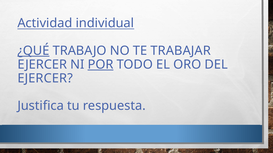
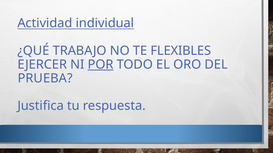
¿QUÉ underline: present -> none (33, 51)
TRABAJAR: TRABAJAR -> FLEXIBLES (181, 51)
EJERCER: EJERCER -> PRUEBA (45, 79)
